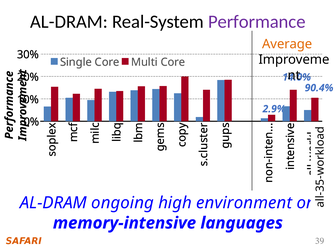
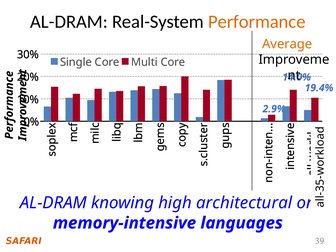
Performance colour: purple -> orange (257, 22)
90.4%: 90.4% -> 19.4% (319, 88)
ongoing: ongoing -> knowing (123, 203)
environment: environment -> architectural (244, 203)
